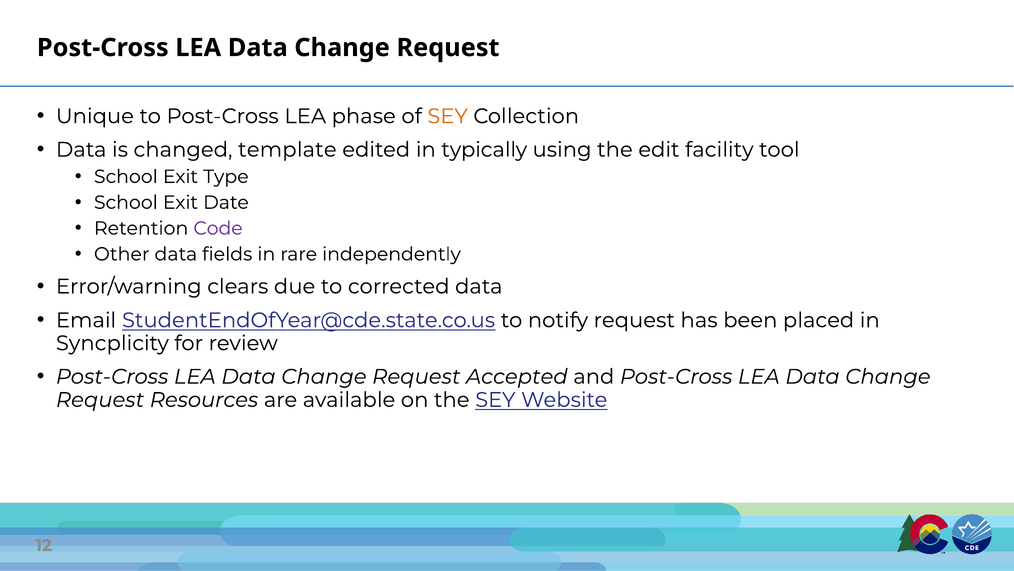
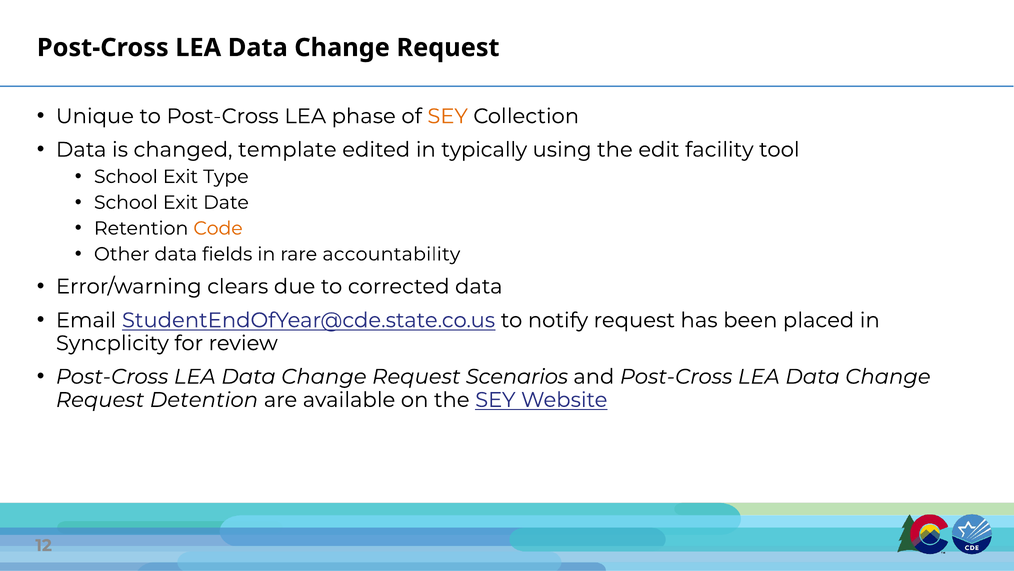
Code colour: purple -> orange (218, 228)
independently: independently -> accountability (391, 254)
Accepted: Accepted -> Scenarios (517, 376)
Resources: Resources -> Detention (204, 399)
